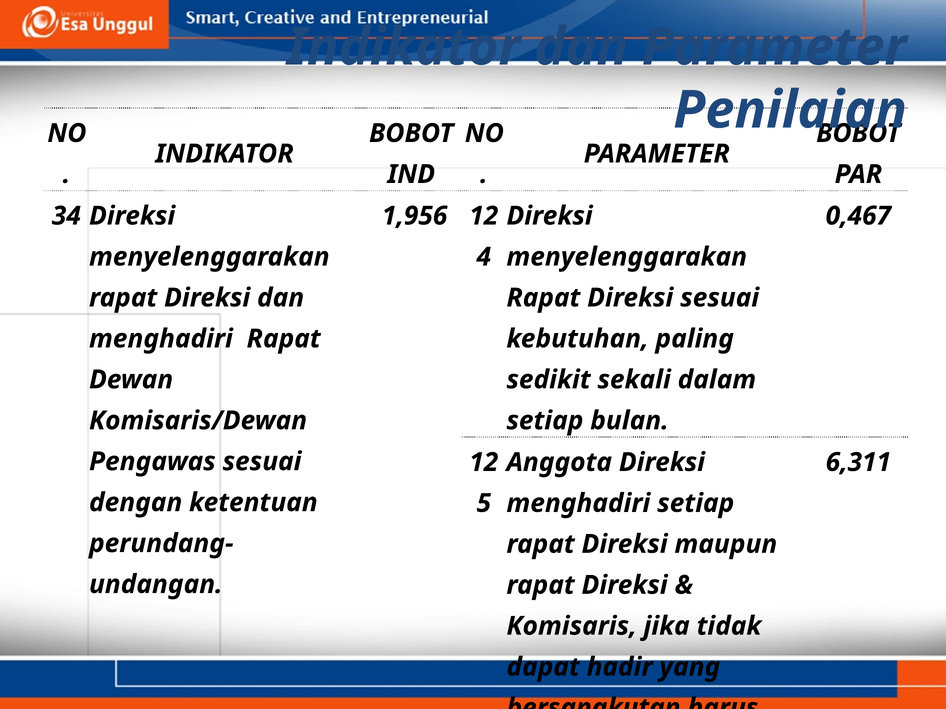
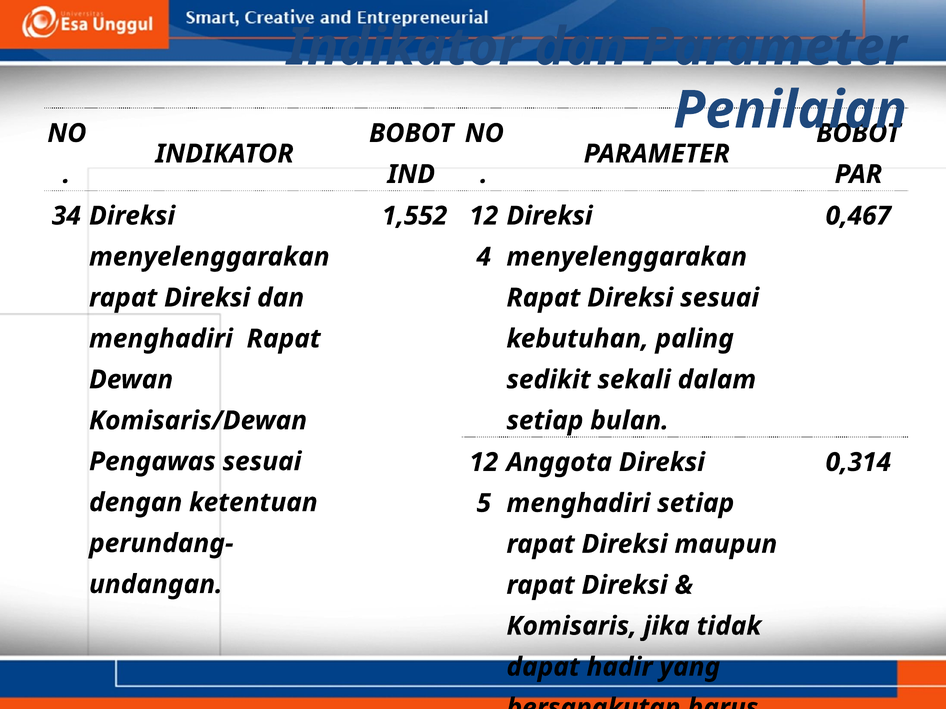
1,956: 1,956 -> 1,552 (415, 216)
6,311: 6,311 -> 0,314 (858, 463)
